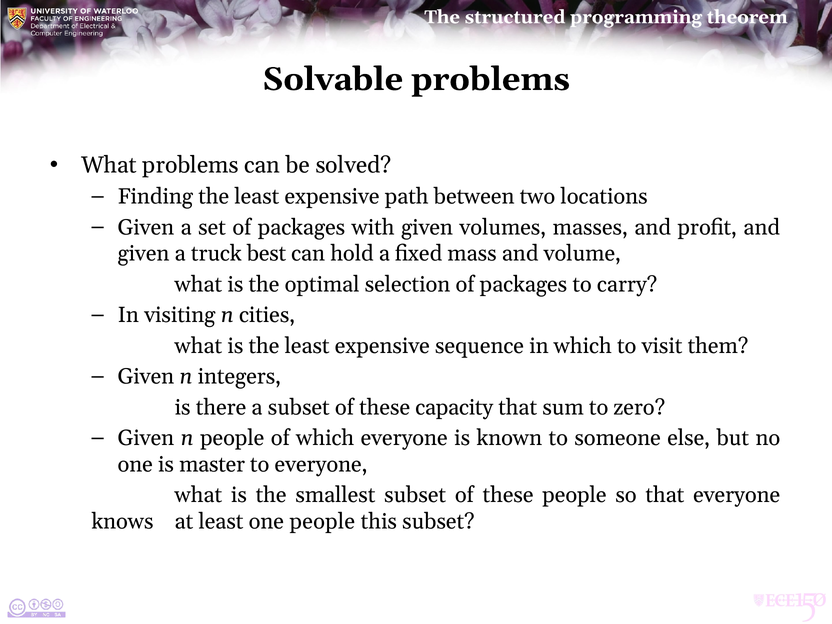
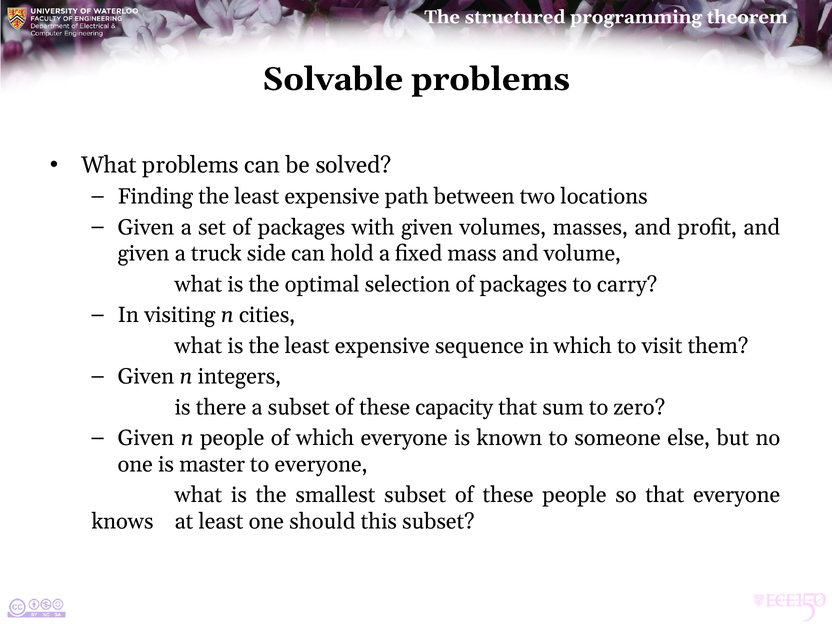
best: best -> side (266, 254)
one people: people -> should (322, 521)
